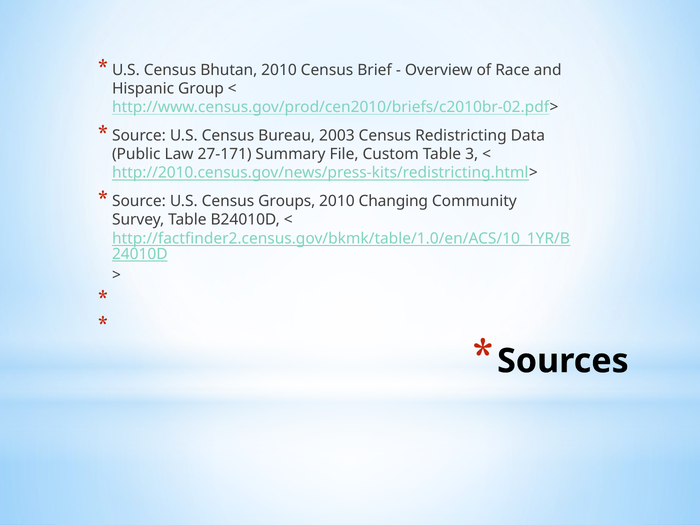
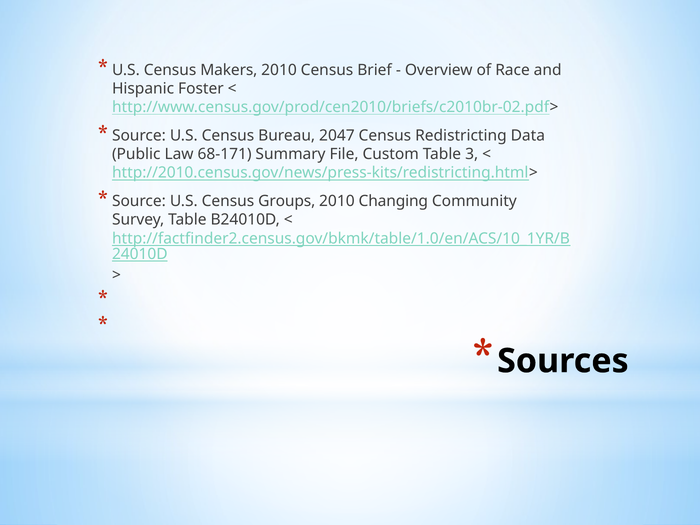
Bhutan: Bhutan -> Makers (229, 70)
Group: Group -> Foster (201, 89)
2003: 2003 -> 2047 (337, 136)
27-171: 27-171 -> 68-171 (225, 154)
